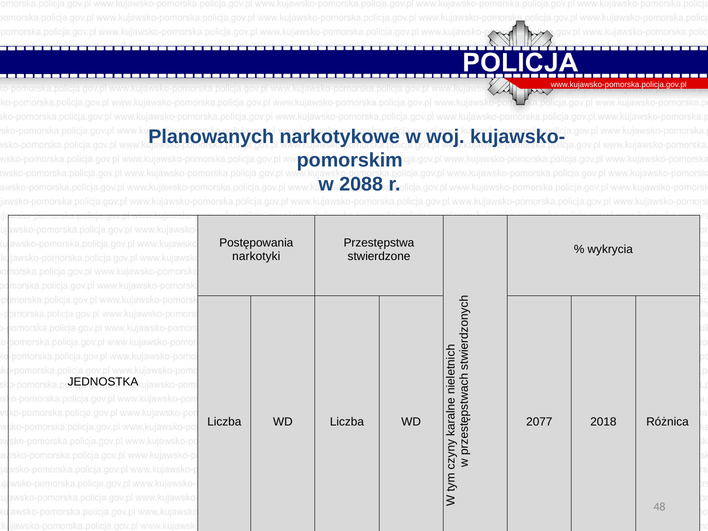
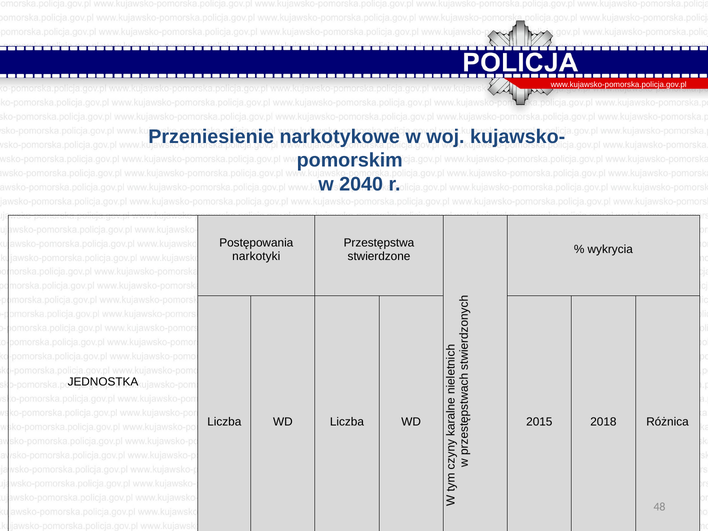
Planowanych: Planowanych -> Przeniesienie (211, 137)
2088: 2088 -> 2040 (361, 184)
2077: 2077 -> 2015 (539, 422)
